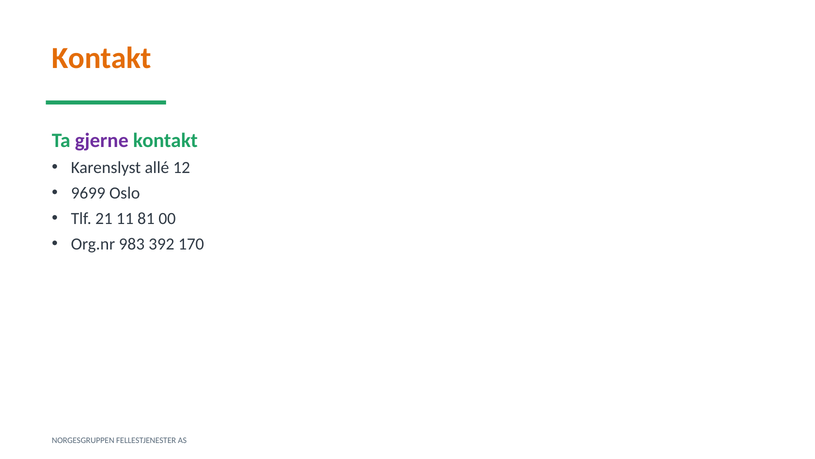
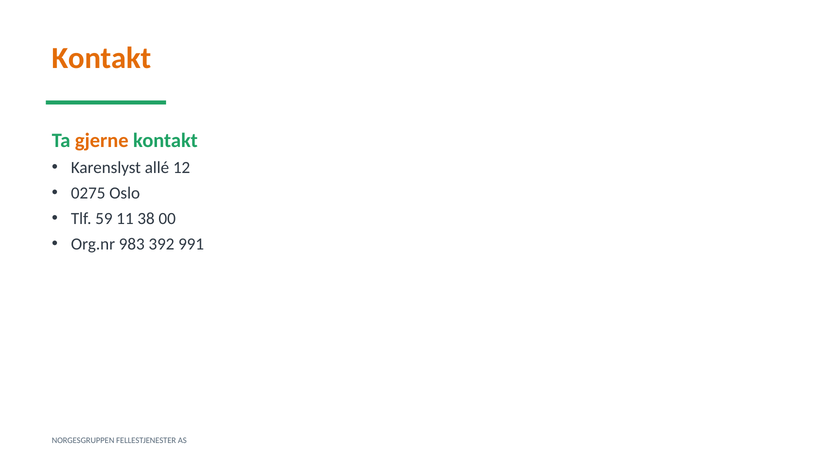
gjerne colour: purple -> orange (102, 140)
9699: 9699 -> 0275 (88, 193)
21: 21 -> 59 (104, 219)
81: 81 -> 38 (146, 219)
170: 170 -> 991 (191, 244)
